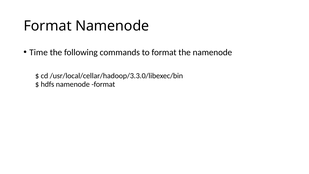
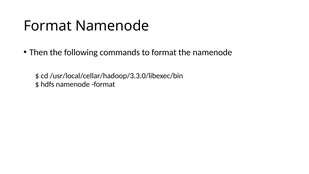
Time: Time -> Then (39, 52)
